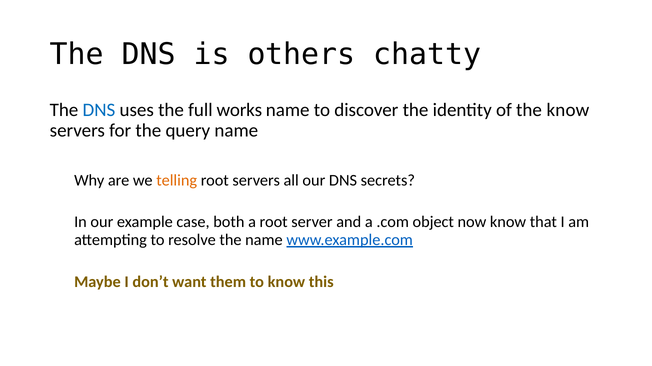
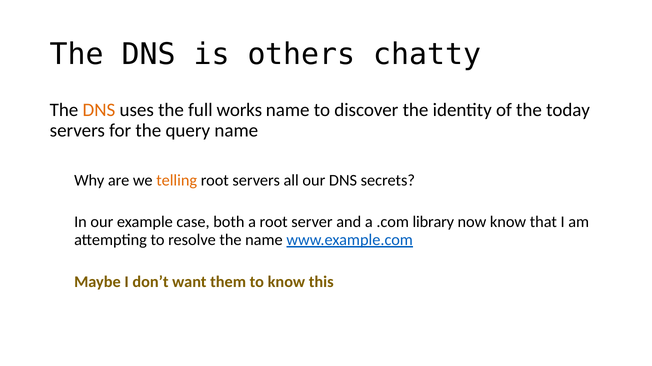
DNS colour: blue -> orange (99, 110)
the know: know -> today (568, 110)
object: object -> library (433, 223)
